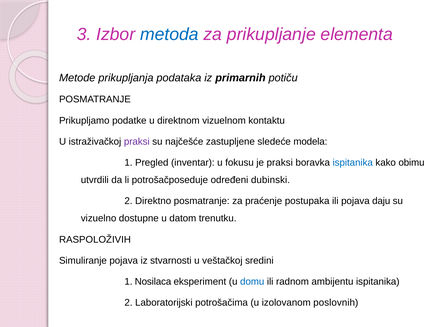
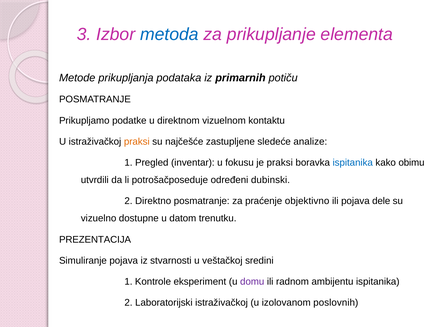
praksi colour: purple -> orange (137, 142)
modela: modela -> analize (310, 142)
postupaka: postupaka -> objektivno (307, 201)
daju: daju -> dele (381, 201)
RASPOLOŽIVIH: RASPOLOŽIVIH -> PREZENTACIJA (95, 239)
Nosilaca: Nosilaca -> Kontrole (153, 282)
domu colour: blue -> purple (252, 282)
Laboratorijski potrošačima: potrošačima -> istraživačkoj (222, 303)
